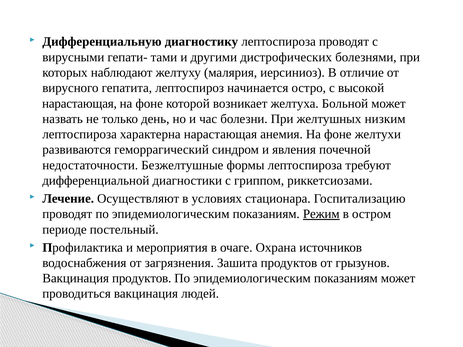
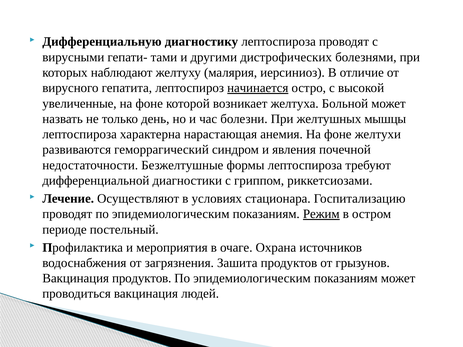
начинается underline: none -> present (258, 88)
нарастающая: нарастающая -> увеличенные (79, 104)
низким: низким -> мышцы (385, 119)
